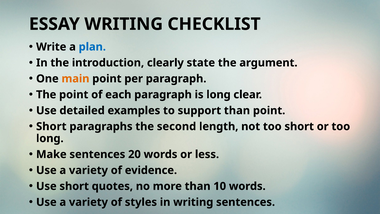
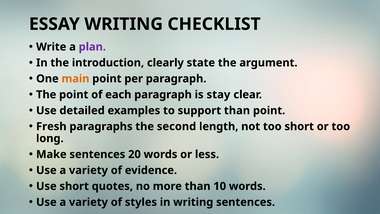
plan colour: blue -> purple (92, 47)
is long: long -> stay (218, 95)
Short: Short -> Fresh (51, 126)
